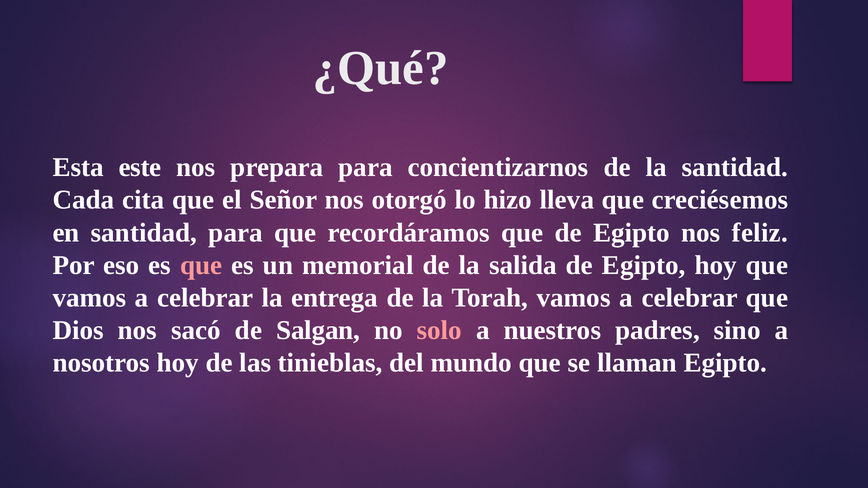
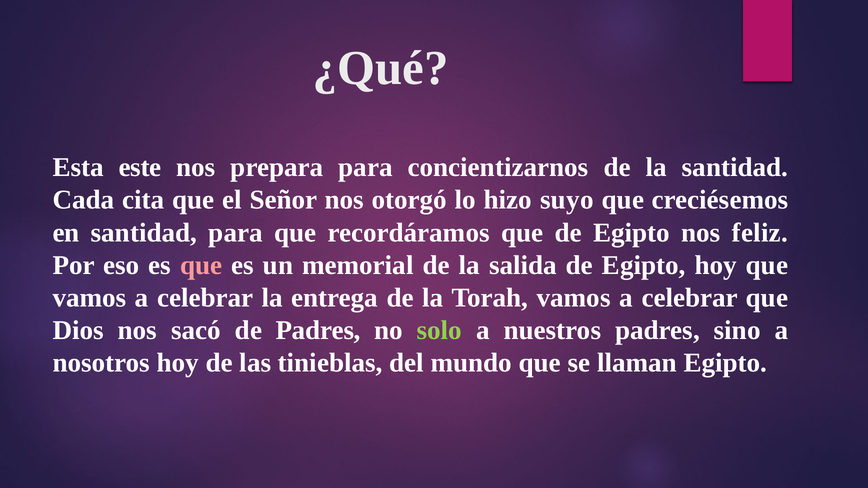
lleva: lleva -> suyo (567, 200)
de Salgan: Salgan -> Padres (318, 330)
solo colour: pink -> light green (439, 330)
